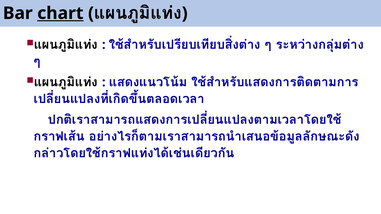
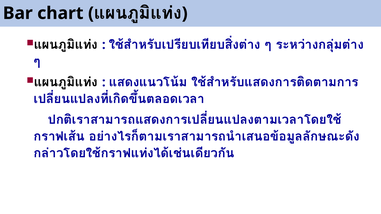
chart underline: present -> none (60, 13)
